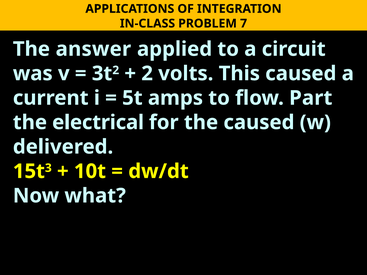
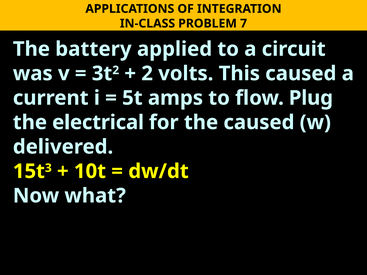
answer: answer -> battery (93, 49)
Part: Part -> Plug (311, 98)
